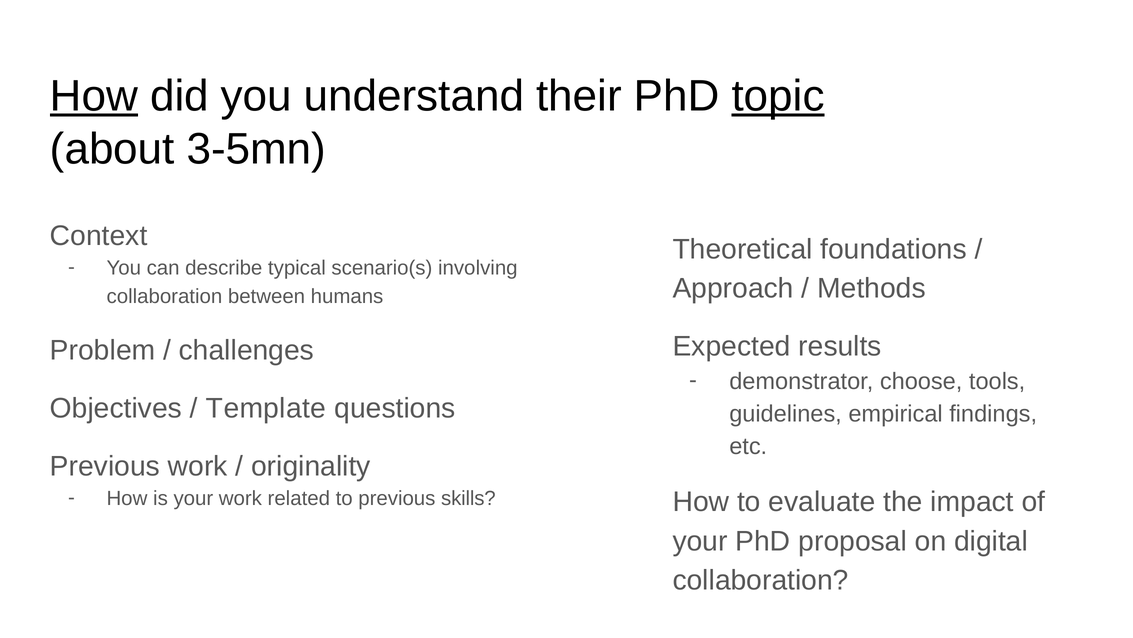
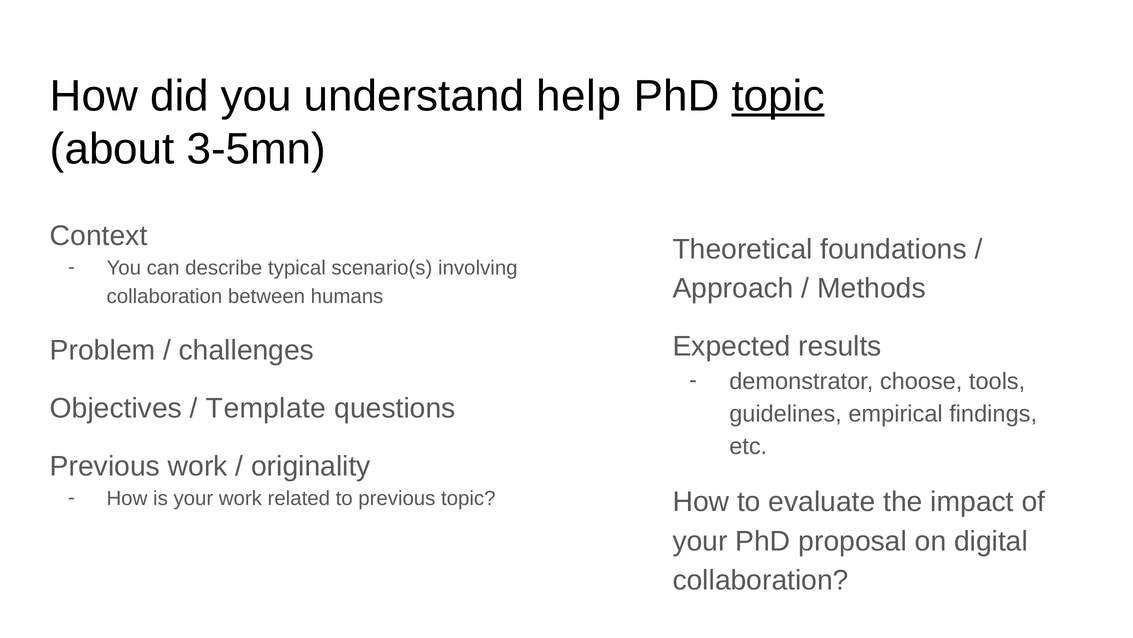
How underline: present -> none (94, 96)
their: their -> help (579, 96)
previous skills: skills -> topic (468, 498)
